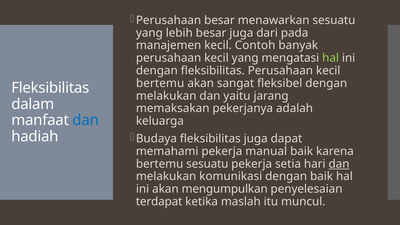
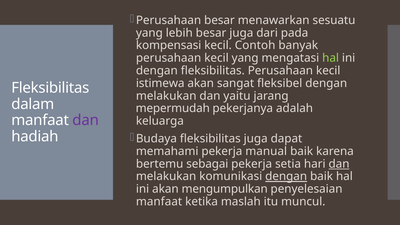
manajemen: manajemen -> kompensasi (169, 45)
bertemu: bertemu -> istimewa (160, 83)
memaksakan: memaksakan -> mepermudah (173, 108)
dan colour: blue -> purple (86, 120)
bertemu sesuatu: sesuatu -> sebagai (207, 164)
dengan underline: none -> present (286, 176)
terdapat: terdapat -> manfaat (159, 202)
